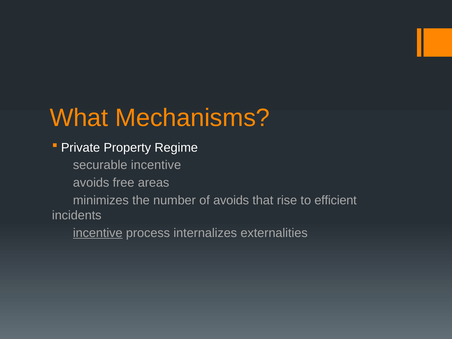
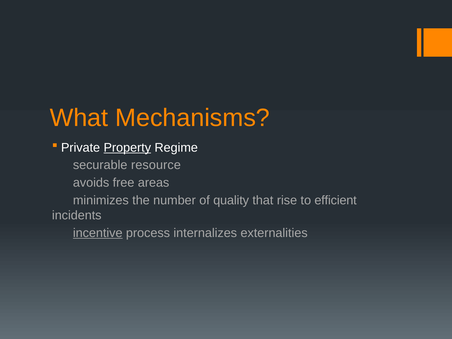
Property underline: none -> present (127, 148)
securable incentive: incentive -> resource (156, 165)
of avoids: avoids -> quality (231, 200)
